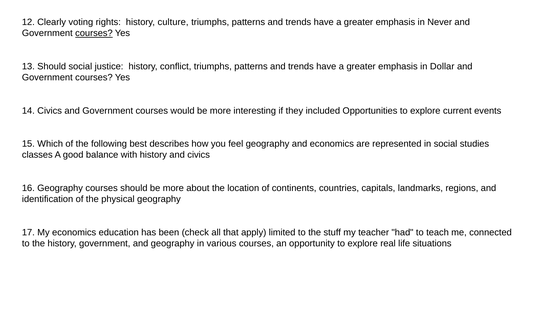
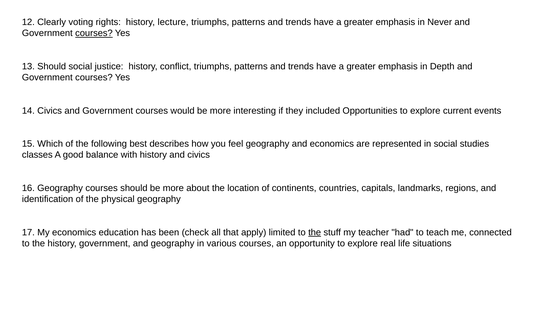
culture: culture -> lecture (173, 22)
Dollar: Dollar -> Depth (442, 67)
the underline: none -> present (315, 233)
